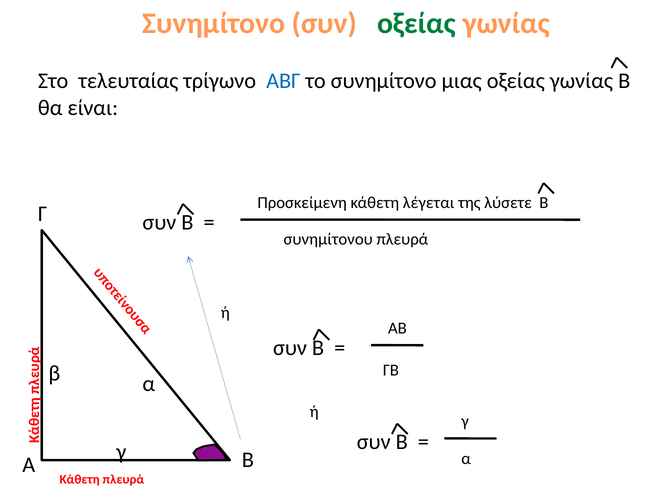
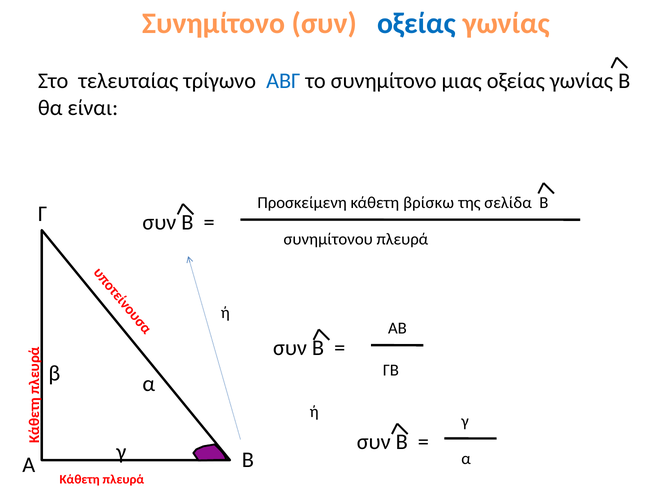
οξείας colour: green -> blue (417, 23)
λέγεται: λέγεται -> βρίσκω (429, 203)
λύσετε: λύσετε -> σελίδα (508, 203)
